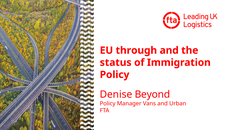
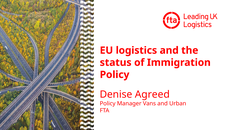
through: through -> logistics (136, 50)
Beyond: Beyond -> Agreed (152, 94)
